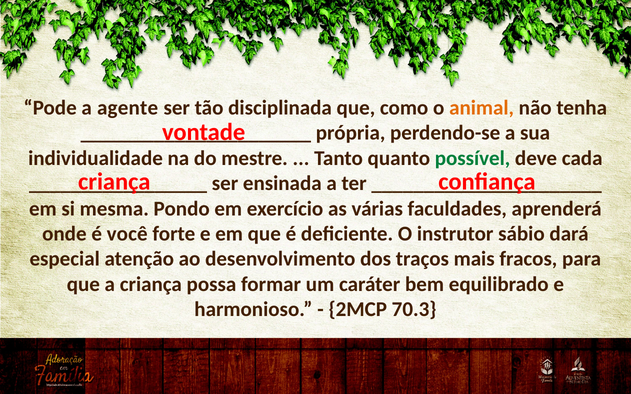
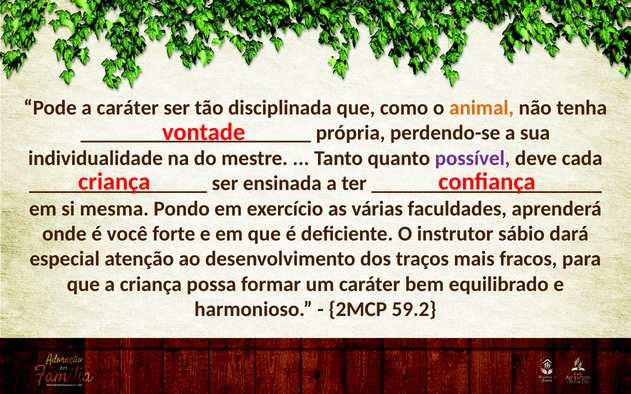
a agente: agente -> caráter (128, 108)
possível colour: green -> purple (473, 158)
70.3: 70.3 -> 59.2 (414, 310)
